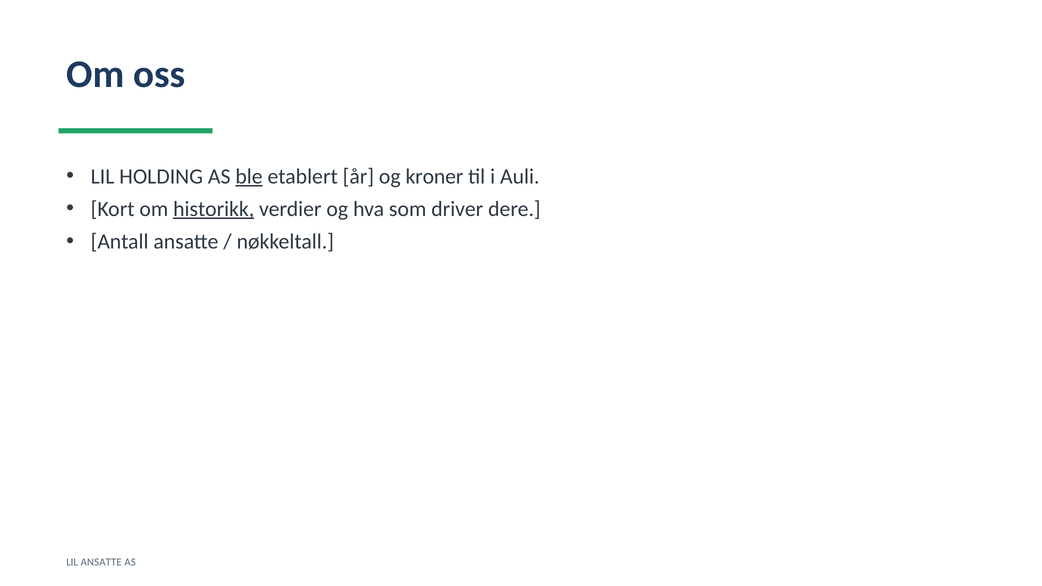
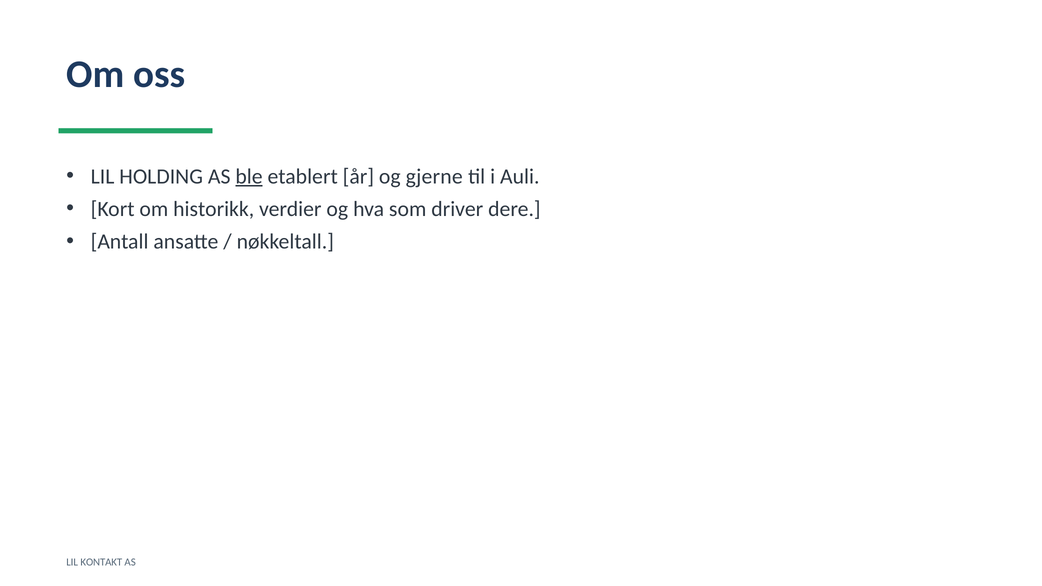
kroner: kroner -> gjerne (434, 176)
historikk underline: present -> none (214, 209)
LIL ANSATTE: ANSATTE -> KONTAKT (101, 562)
